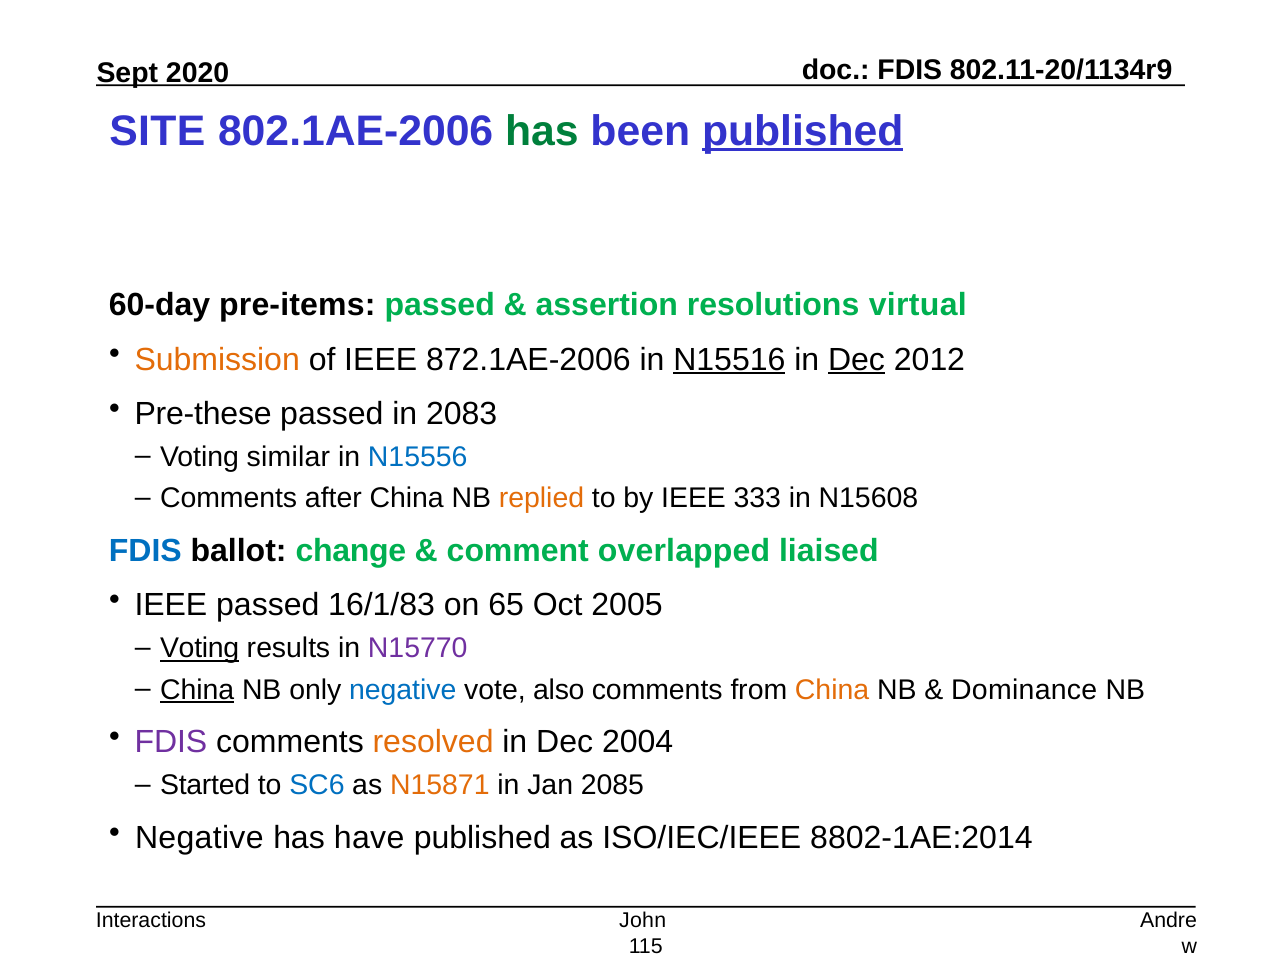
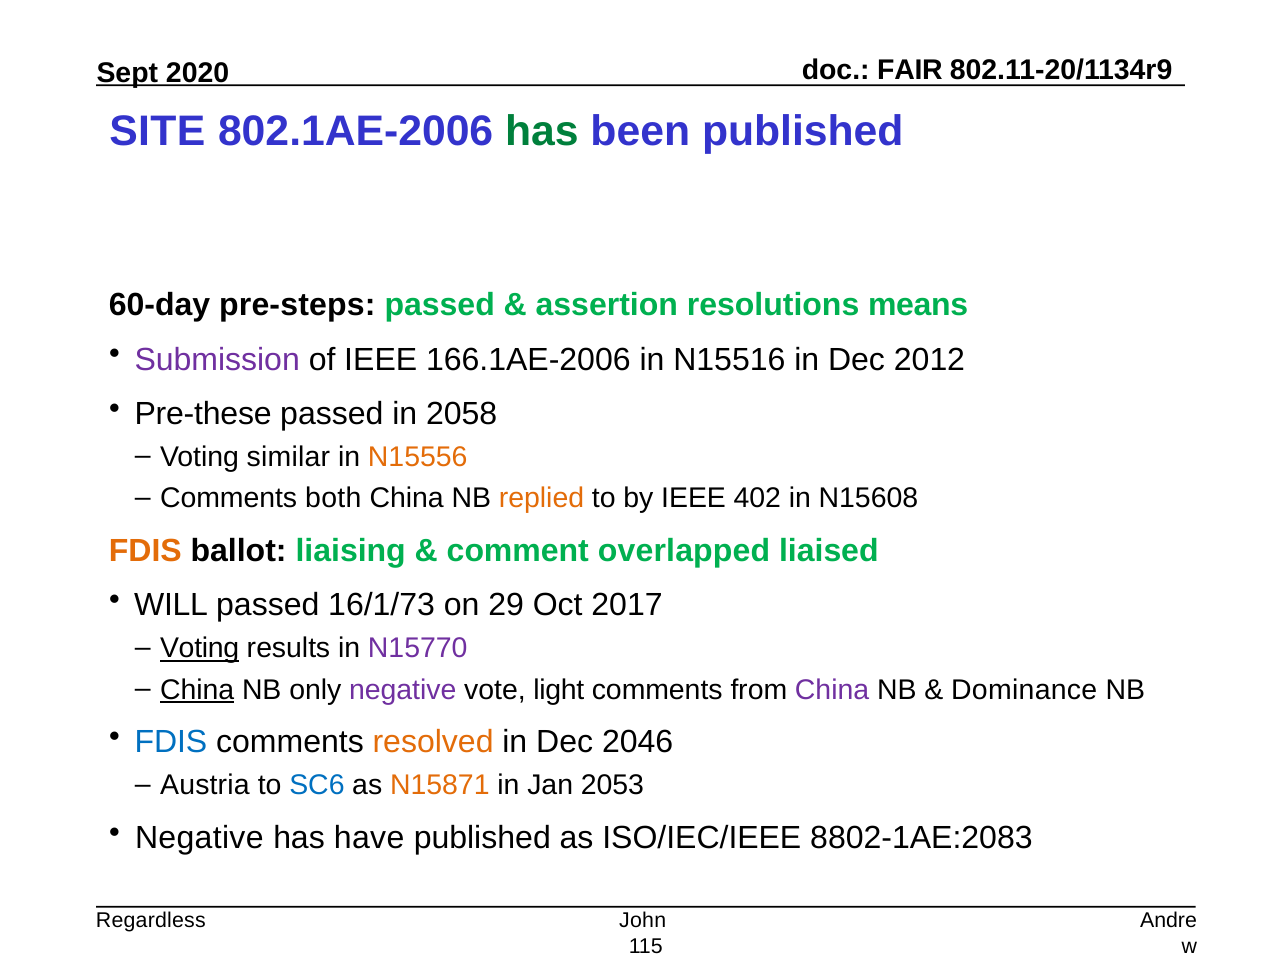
FDIS: FDIS -> FAIR (910, 70)
published underline: present -> none (803, 131)
pre-items: pre-items -> pre-steps (297, 305)
virtual: virtual -> means (918, 305)
Submission colour: orange -> purple (217, 360)
872.1AE-2006: 872.1AE-2006 -> 166.1AE-2006 (528, 360)
N15516 underline: present -> none (729, 360)
Dec underline: present -> none (857, 360)
2083: 2083 -> 2058 (462, 414)
N15556 colour: blue -> orange (418, 458)
after: after -> both (333, 499)
333: 333 -> 402 (757, 499)
FDIS colour: blue -> orange (145, 551)
change: change -> liaising (351, 551)
IEEE: IEEE -> WILL (171, 606)
16/1/83: 16/1/83 -> 16/1/73 (382, 606)
65: 65 -> 29 (506, 606)
2005: 2005 -> 2017 (627, 606)
negative colour: blue -> purple (403, 690)
also: also -> light (559, 690)
China colour: orange -> purple (832, 690)
FDIS colour: purple -> blue (171, 743)
2004: 2004 -> 2046 (638, 743)
Started: Started -> Austria (205, 786)
2085: 2085 -> 2053 (612, 786)
8802-1AE:2014: 8802-1AE:2014 -> 8802-1AE:2083 (921, 839)
Interactions: Interactions -> Regardless (151, 921)
